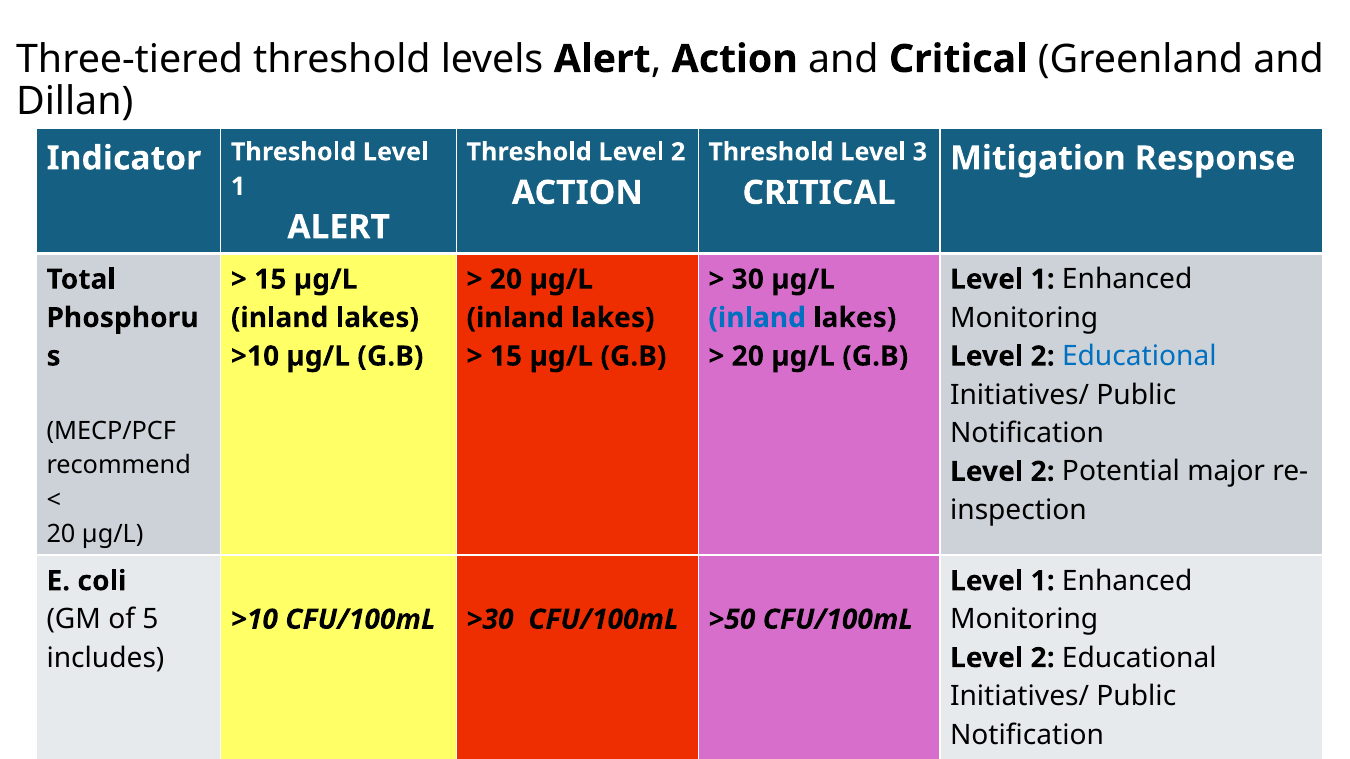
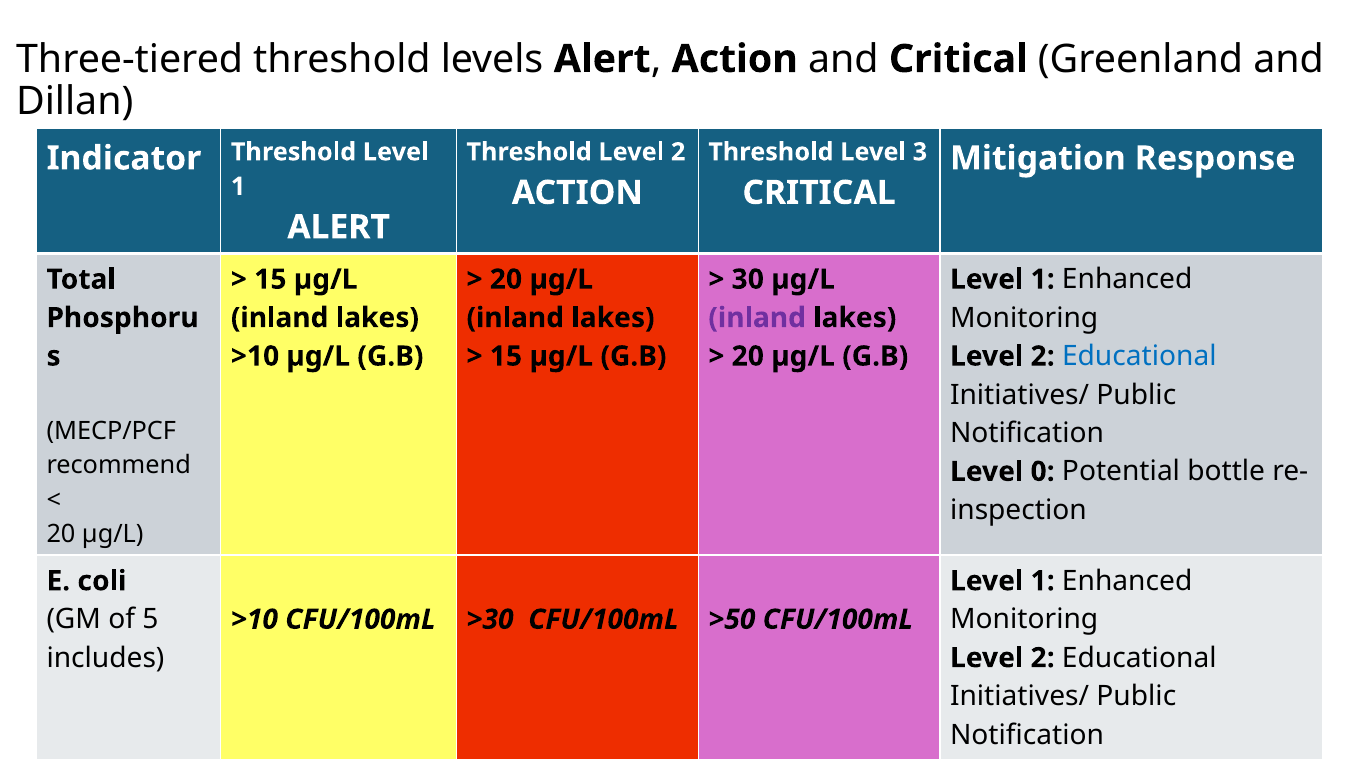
inland colour: blue -> purple (757, 318)
2: 2 -> 0 (1043, 472)
major: major -> bottle (1226, 472)
